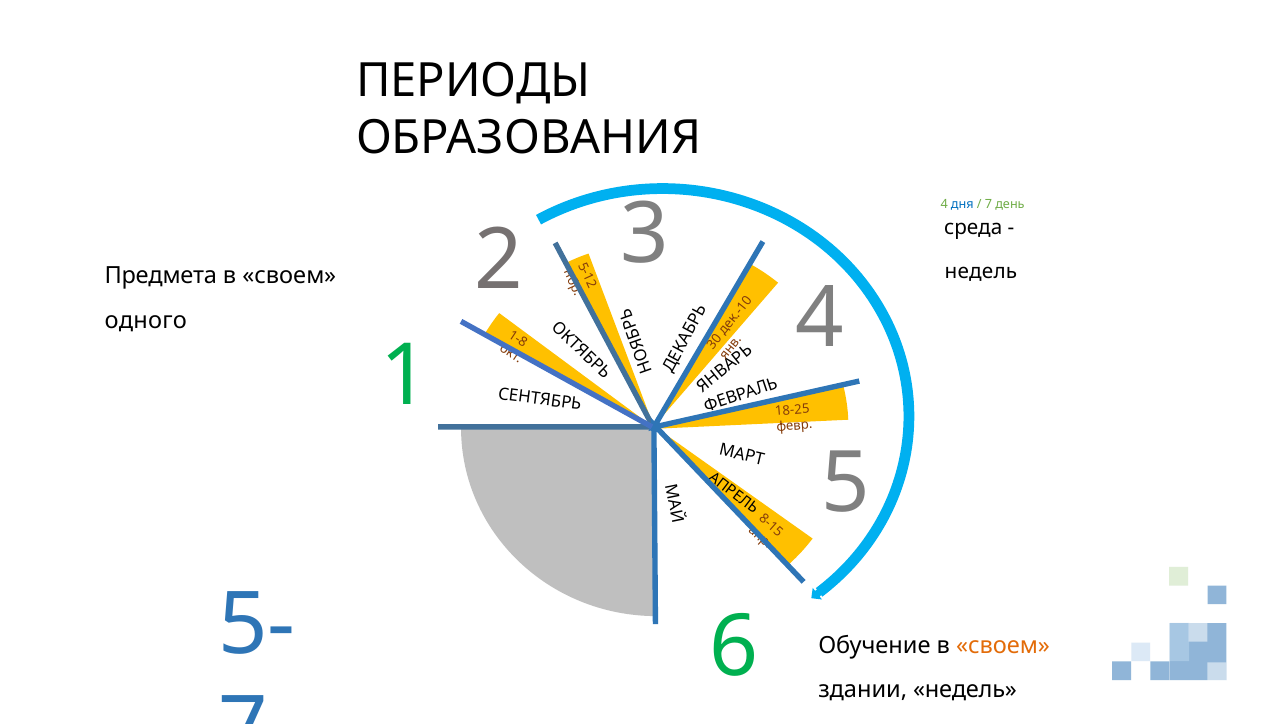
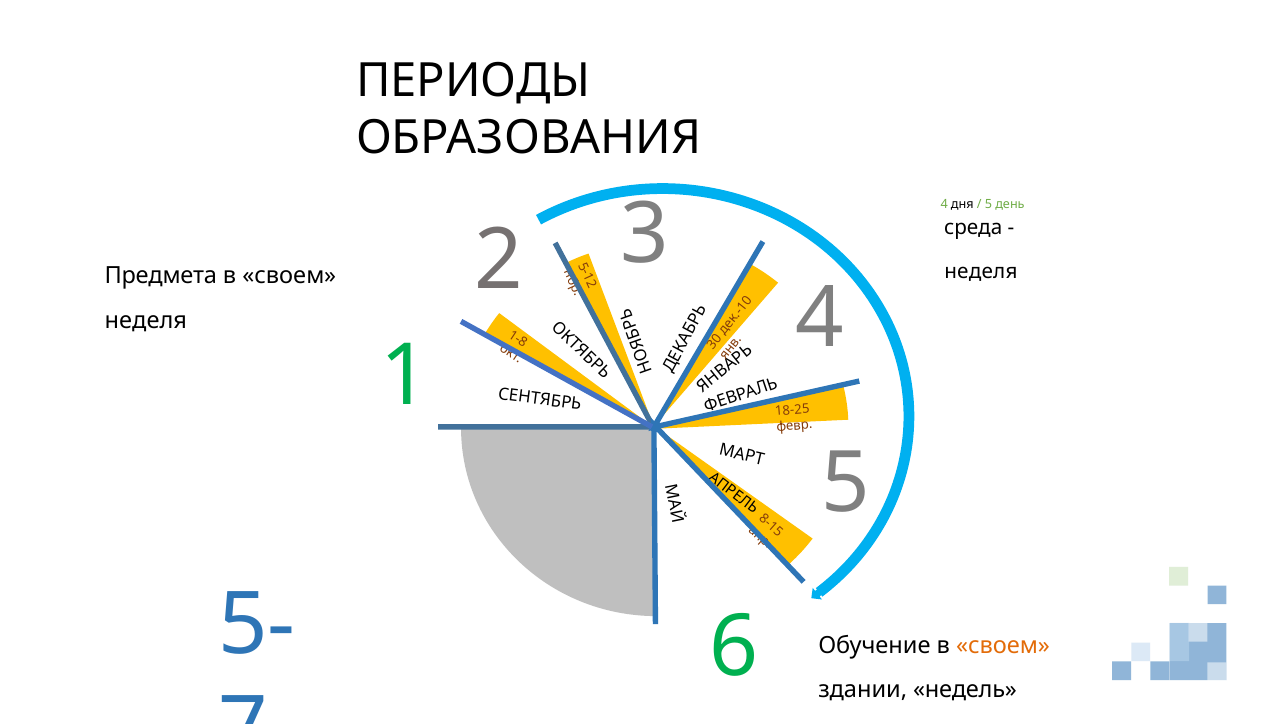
дня colour: blue -> black (962, 204)
7: 7 -> 5 (988, 204)
недель: недель -> неделя (981, 272)
одного: одного -> неделя (146, 320)
